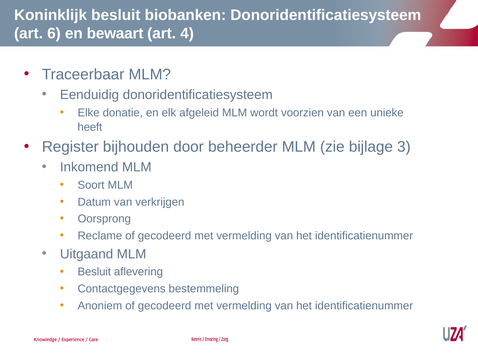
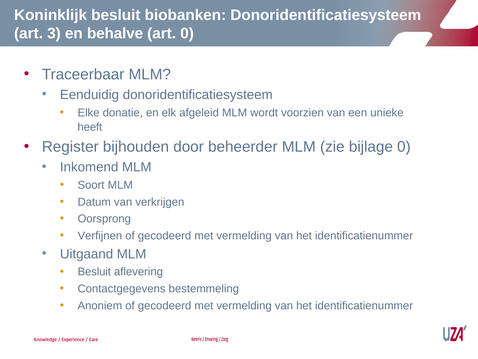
6: 6 -> 3 (54, 33)
bewaart: bewaart -> behalve (115, 33)
art 4: 4 -> 0 (187, 33)
bijlage 3: 3 -> 0 (404, 147)
Reclame: Reclame -> Verfijnen (100, 235)
